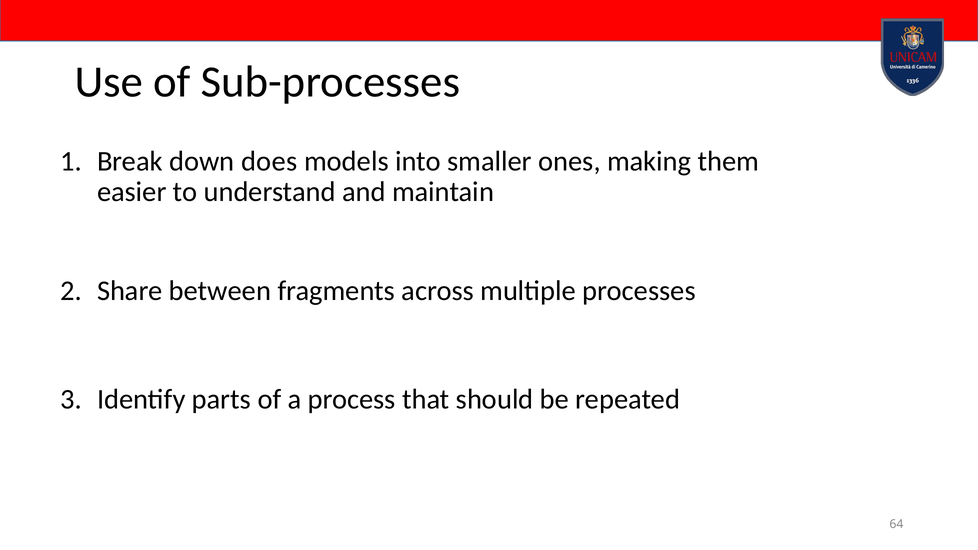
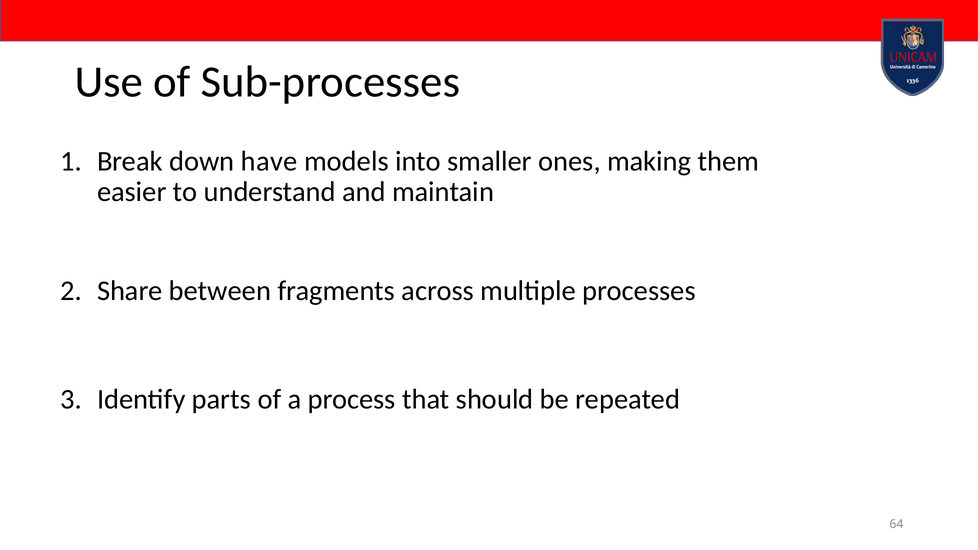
does: does -> have (269, 161)
